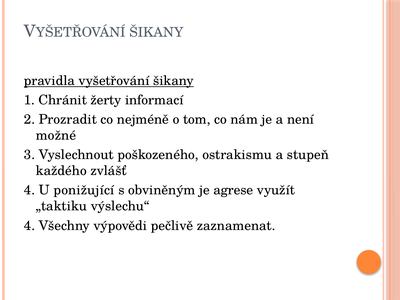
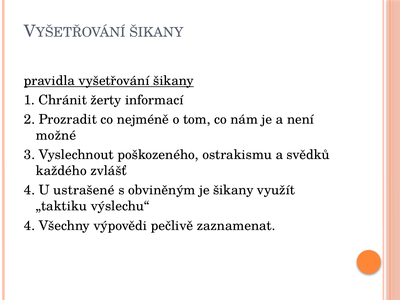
stupeň: stupeň -> svědků (308, 155)
ponižující: ponižující -> ustrašené (84, 190)
je agrese: agrese -> šikany (233, 190)
